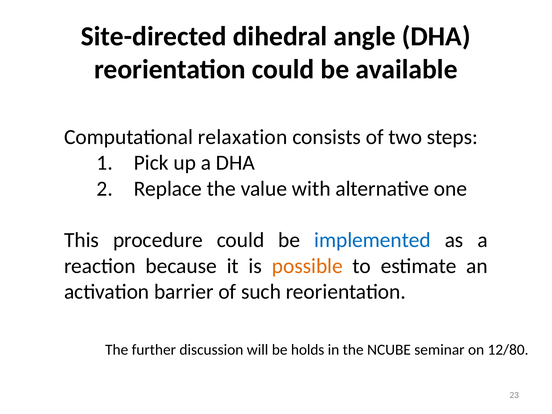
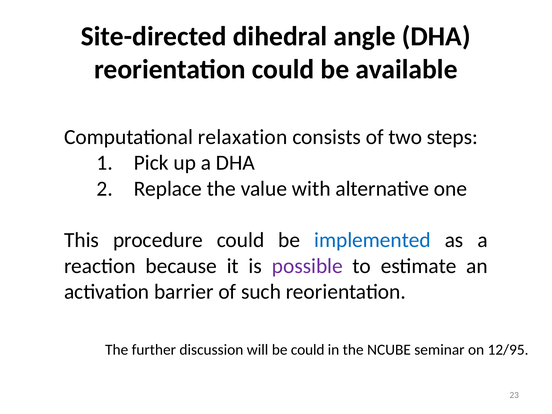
possible colour: orange -> purple (307, 266)
be holds: holds -> could (308, 350)
12/80: 12/80 -> 12/95 (508, 350)
